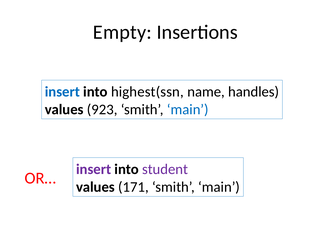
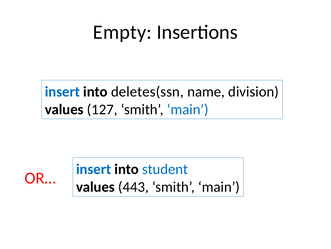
highest(ssn: highest(ssn -> deletes(ssn (147, 91)
handles: handles -> division (254, 91)
923: 923 -> 127 (102, 109)
insert colour: purple -> blue (94, 169)
student colour: purple -> blue (165, 169)
171: 171 -> 443 (133, 186)
